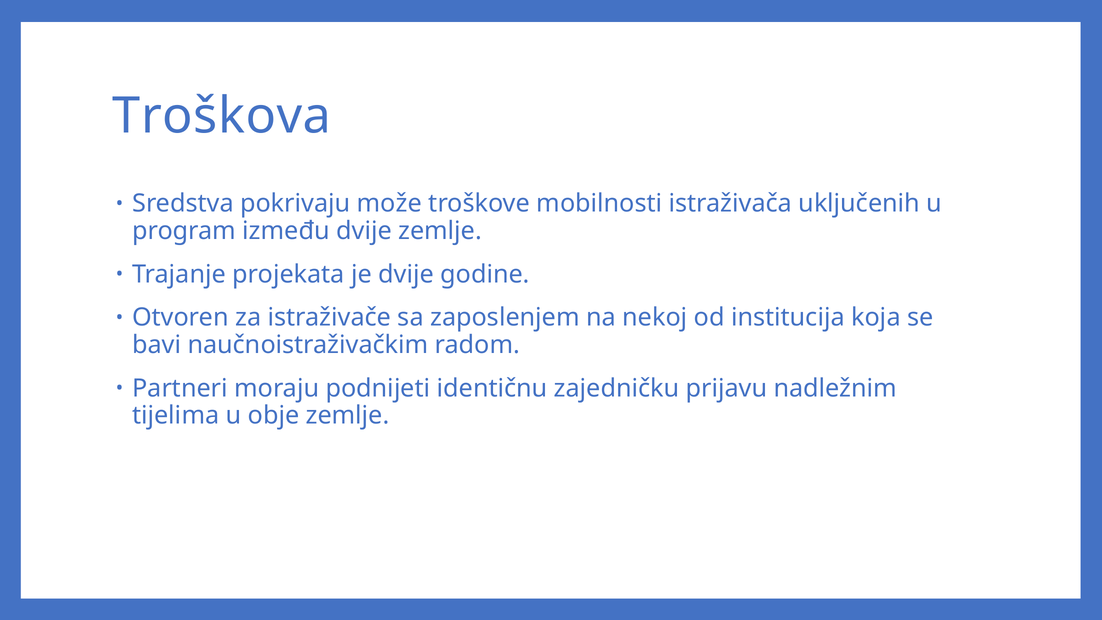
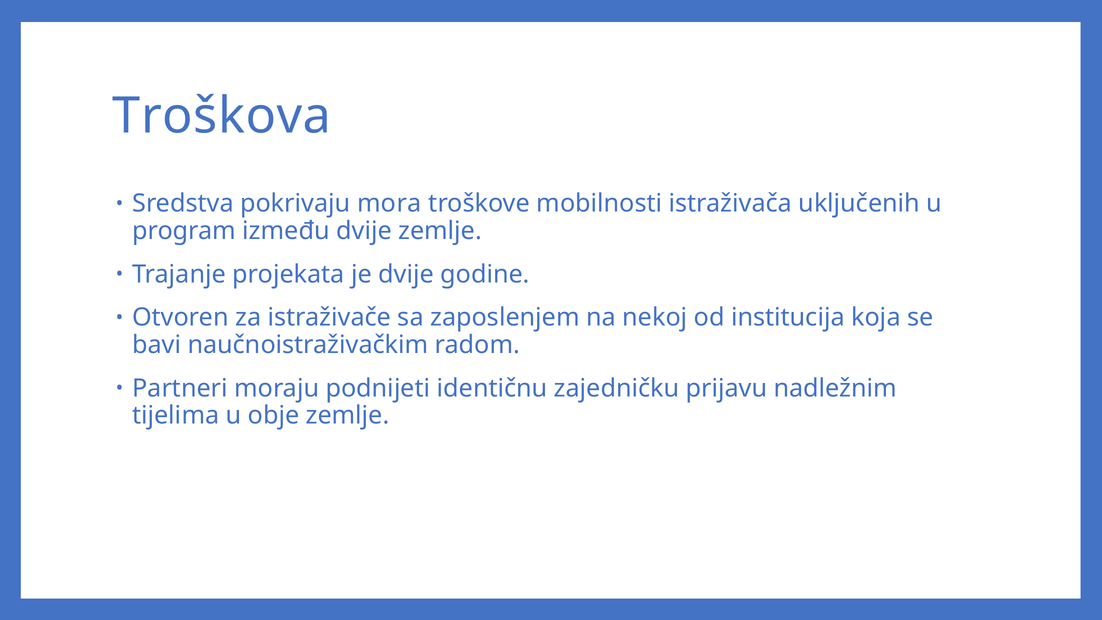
može: može -> mora (389, 204)
